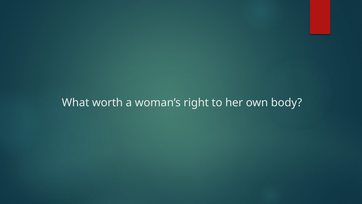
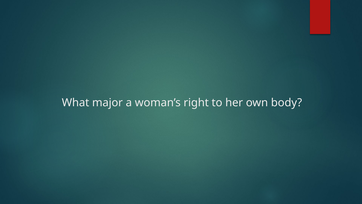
worth: worth -> major (107, 103)
